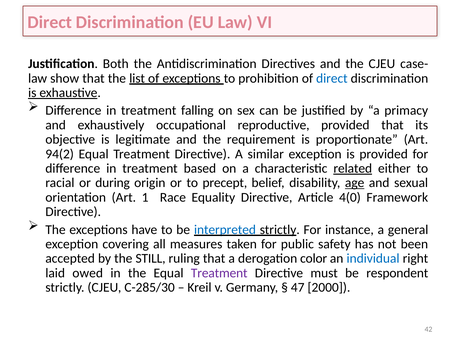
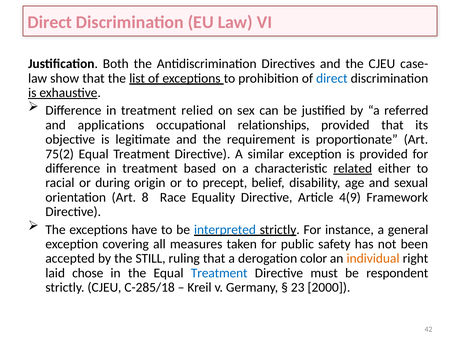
falling: falling -> relied (197, 110)
primacy: primacy -> referred (406, 110)
exhaustively: exhaustively -> applications (111, 125)
reproductive: reproductive -> relationships (274, 125)
94(2: 94(2 -> 75(2 (60, 154)
age underline: present -> none (355, 183)
1: 1 -> 8 (145, 197)
4(0: 4(0 -> 4(9 (350, 197)
individual colour: blue -> orange (373, 259)
owed: owed -> chose (88, 273)
Treatment colour: purple -> blue (219, 273)
C-285/30: C-285/30 -> C-285/18 (150, 288)
47: 47 -> 23 (298, 288)
